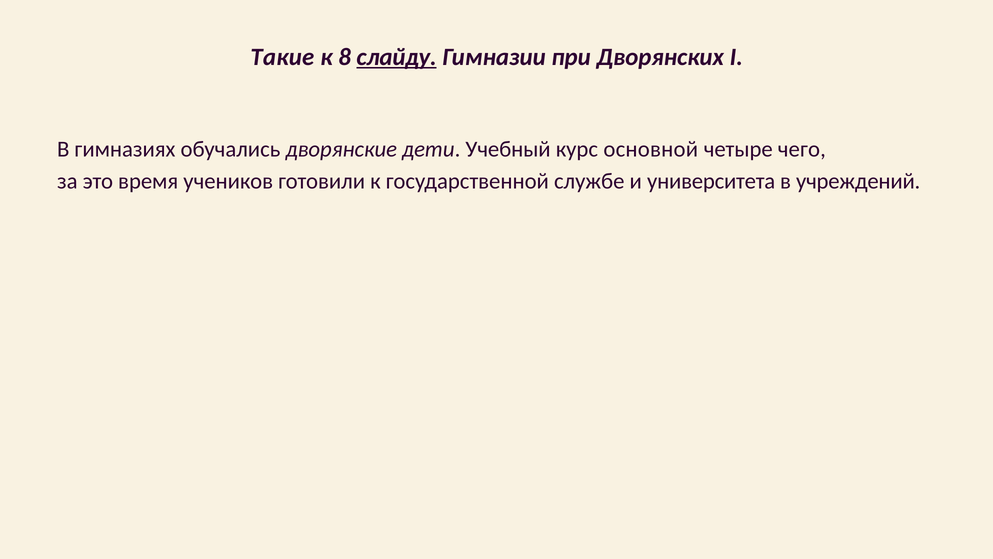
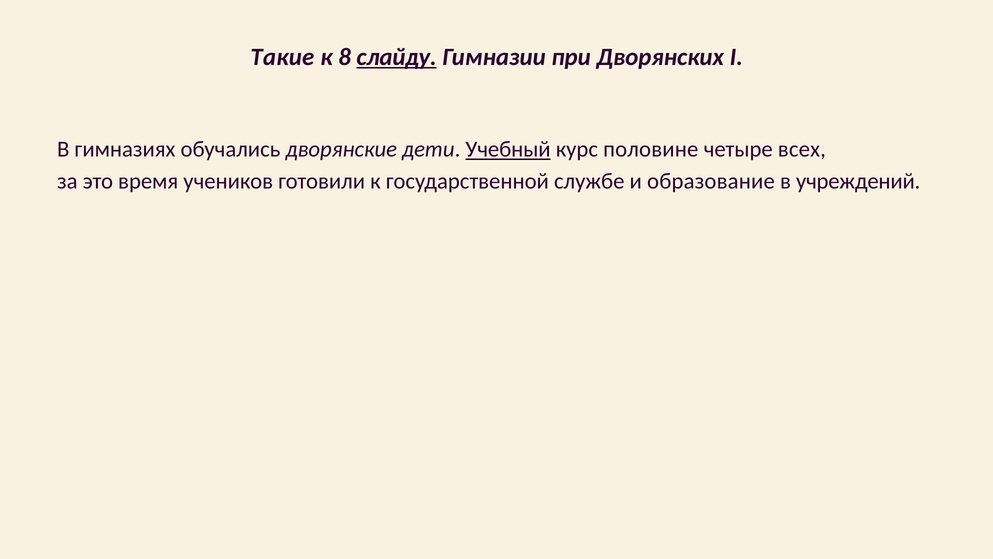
Учебный underline: none -> present (508, 149)
основной: основной -> половине (651, 149)
чего: чего -> всех (802, 149)
университета: университета -> образование (711, 181)
